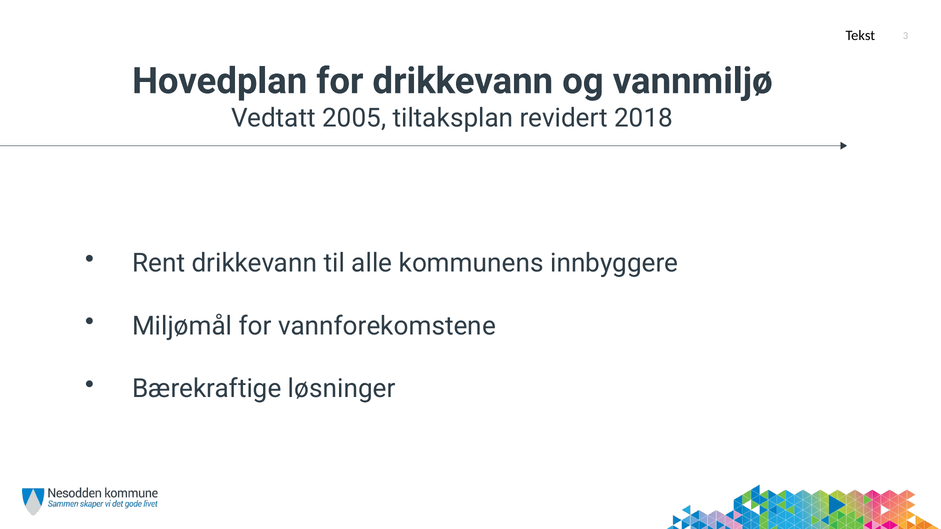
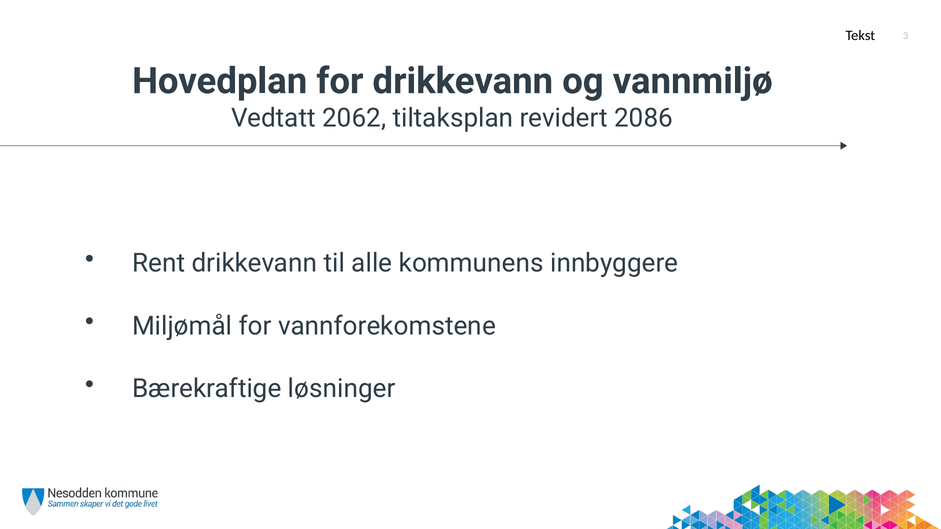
2005: 2005 -> 2062 (354, 118)
2018: 2018 -> 2086 (644, 118)
